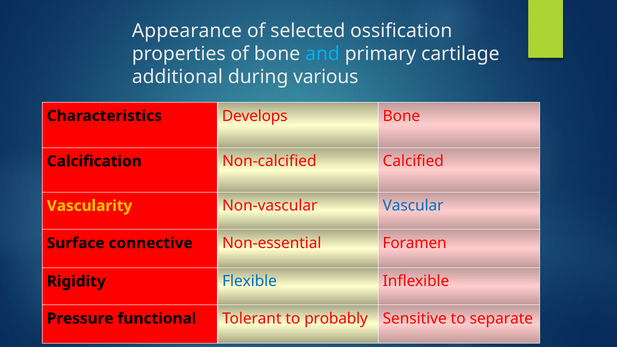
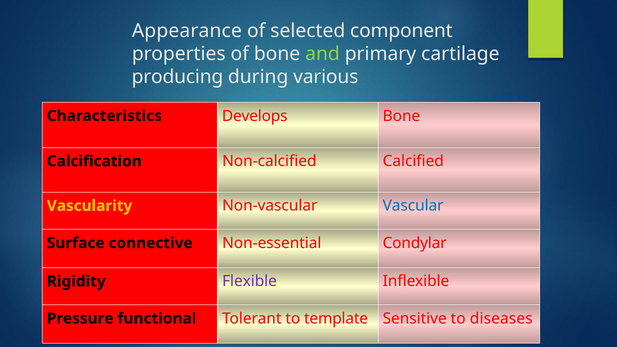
ossification: ossification -> component (401, 31)
and colour: light blue -> light green (322, 54)
additional: additional -> producing (177, 77)
Foramen: Foramen -> Condylar (415, 243)
Flexible colour: blue -> purple (249, 281)
probably: probably -> template (336, 319)
separate: separate -> diseases (501, 319)
